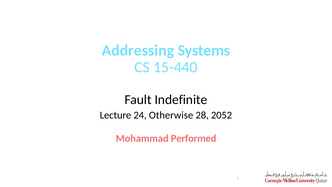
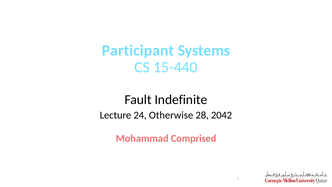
Addressing: Addressing -> Participant (138, 50)
2052: 2052 -> 2042 (222, 115)
Performed: Performed -> Comprised (194, 138)
